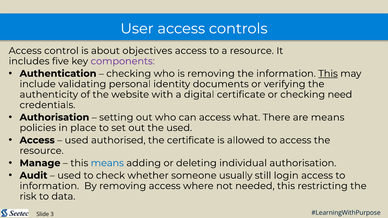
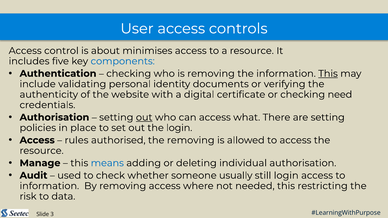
objectives: objectives -> minimises (147, 51)
components colour: purple -> blue (123, 61)
out underline: none -> present (144, 117)
are means: means -> setting (328, 117)
the used: used -> login (179, 128)
used: used -> rules (77, 140)
the certificate: certificate -> removing (191, 140)
